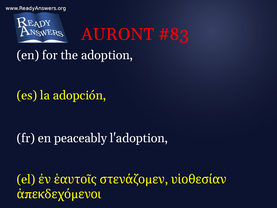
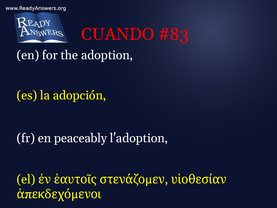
AURONT: AURONT -> CUANDO (118, 34)
